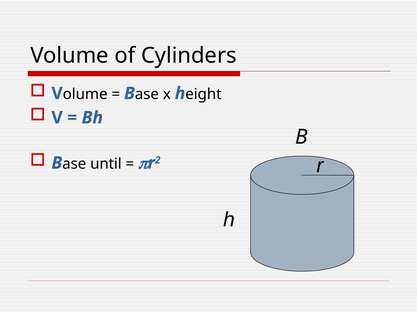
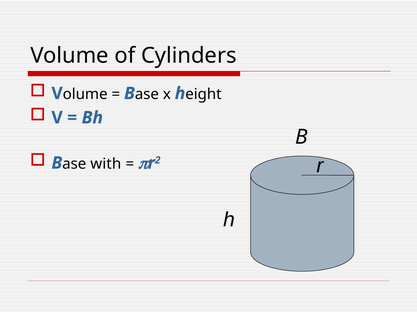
until: until -> with (106, 164)
